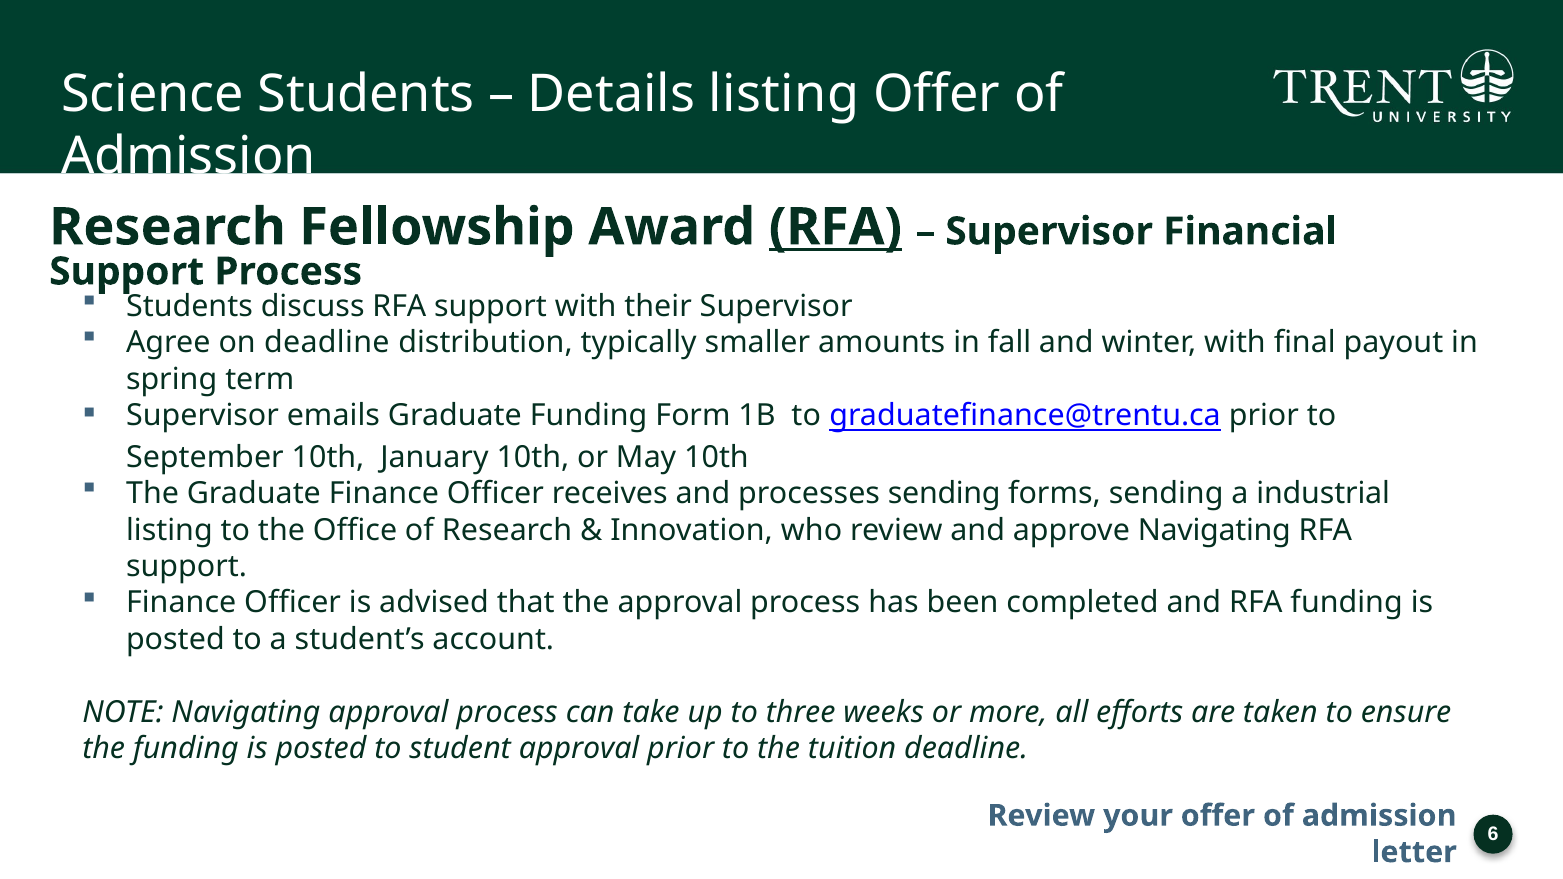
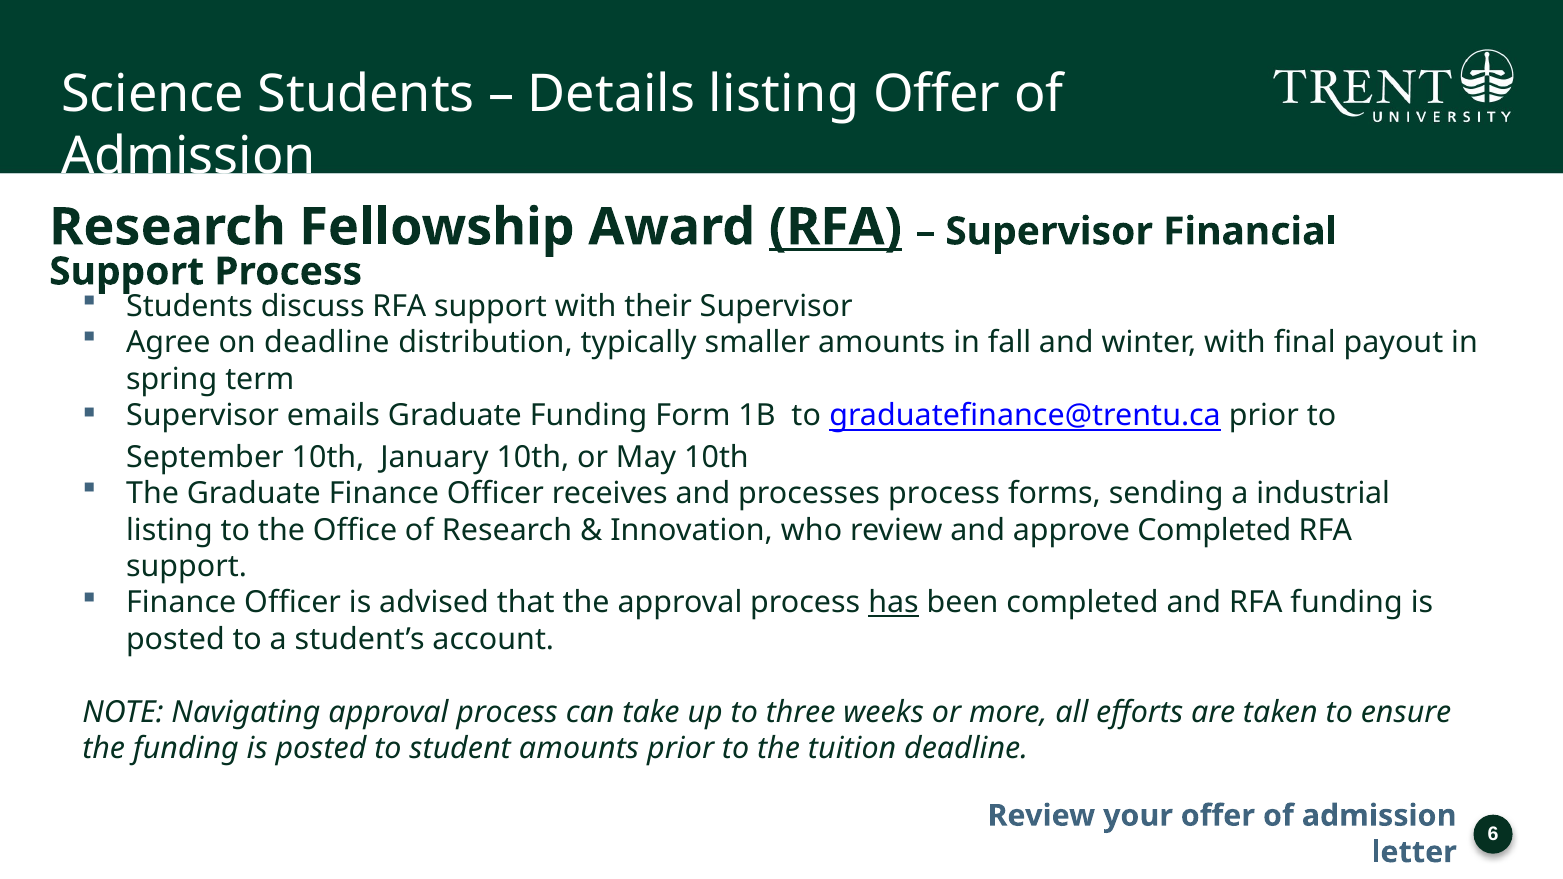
processes sending: sending -> process (944, 494)
approve Navigating: Navigating -> Completed (1214, 530)
has underline: none -> present (893, 603)
student approval: approval -> amounts (579, 749)
